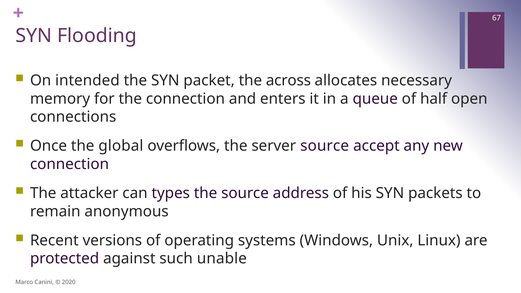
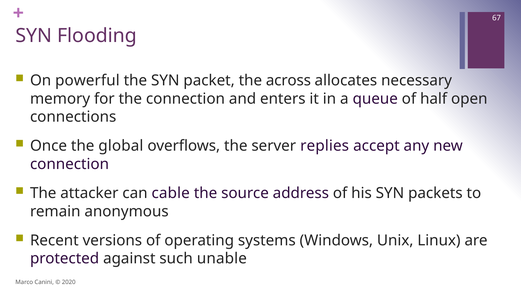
intended: intended -> powerful (87, 80)
server source: source -> replies (325, 146)
types: types -> cable (171, 193)
